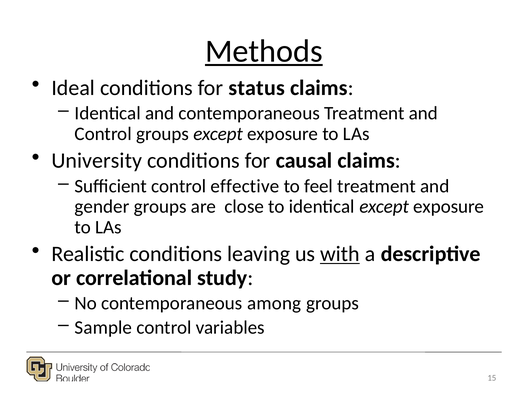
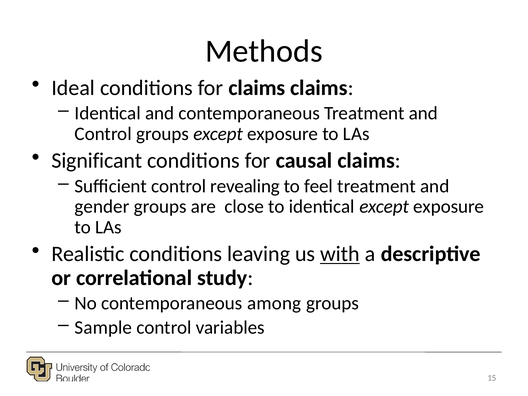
Methods underline: present -> none (264, 51)
for status: status -> claims (257, 88)
University: University -> Significant (97, 161)
effective: effective -> revealing (245, 186)
